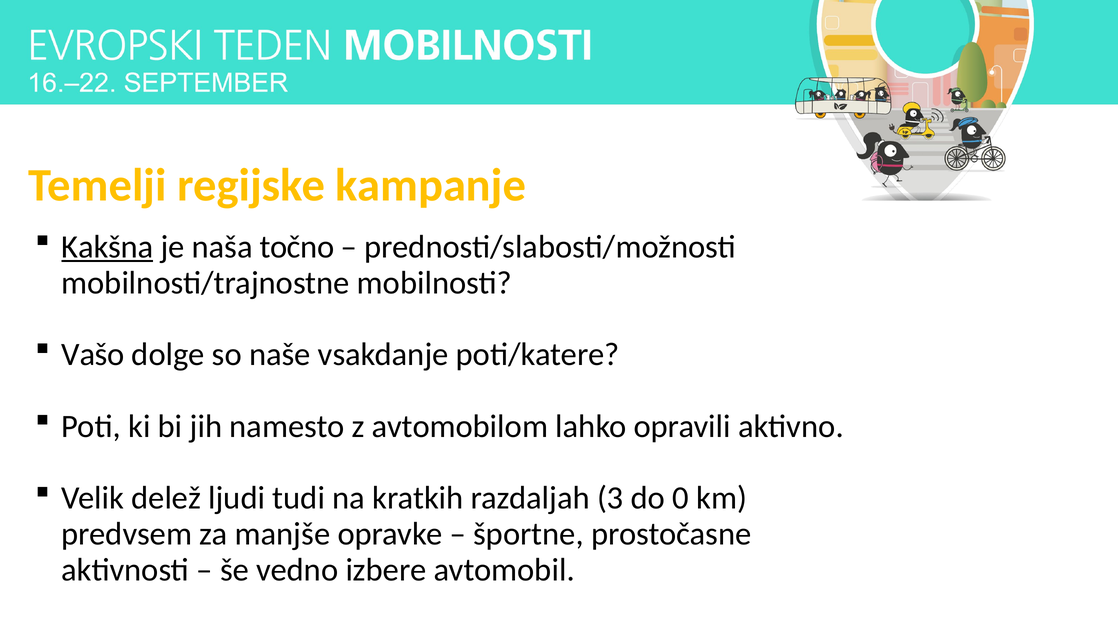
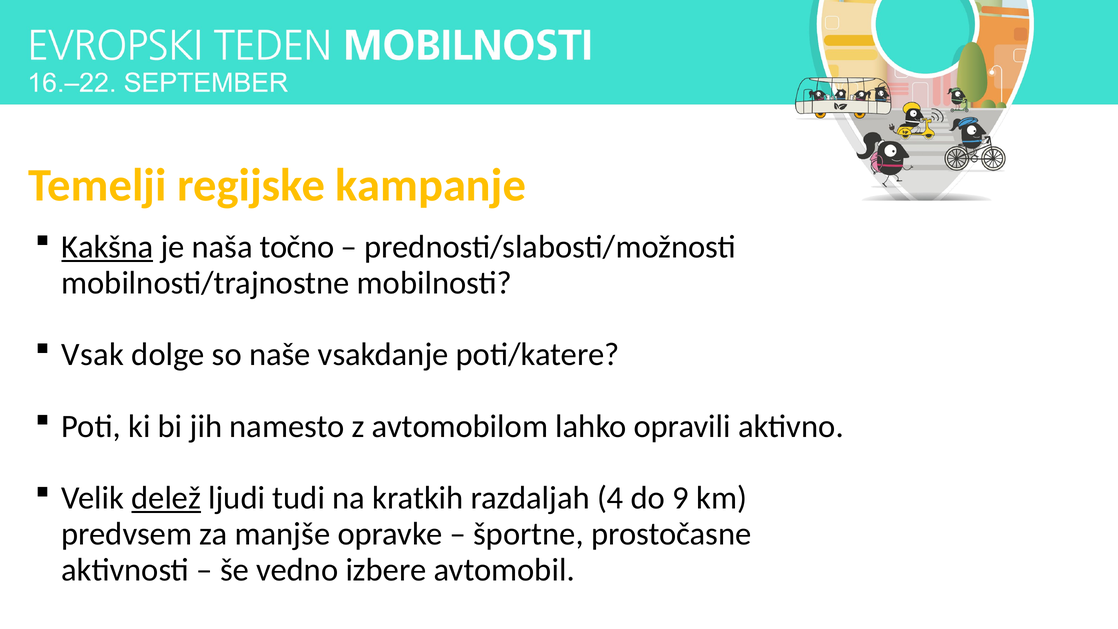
Vašo: Vašo -> Vsak (93, 355)
delež underline: none -> present (166, 498)
3: 3 -> 4 (610, 498)
0: 0 -> 9 (681, 498)
